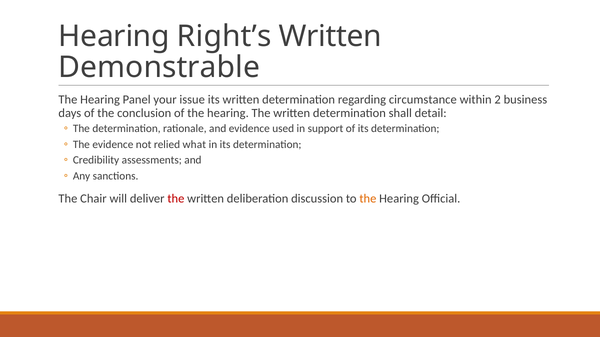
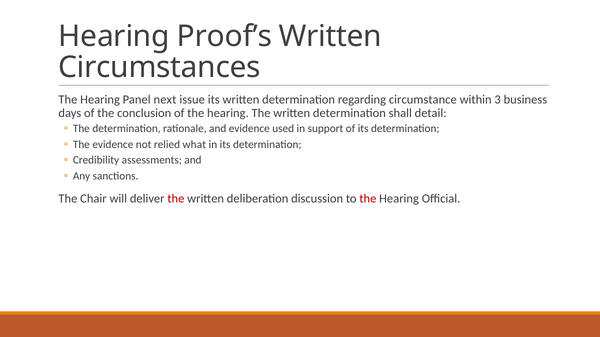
Right’s: Right’s -> Proof’s (224, 37)
Demonstrable: Demonstrable -> Circumstances (159, 67)
your: your -> next (165, 100)
2: 2 -> 3 (498, 100)
the colour: orange -> red (368, 199)
